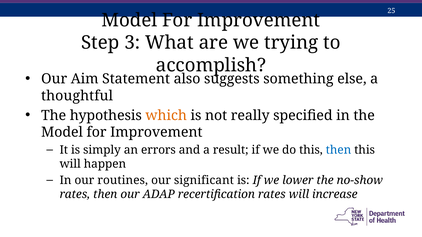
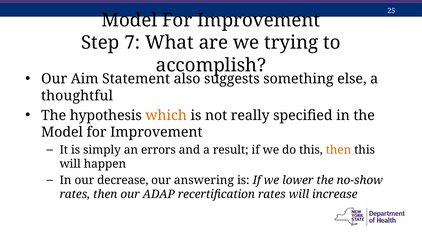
3: 3 -> 7 (132, 43)
then colour: blue -> orange (339, 150)
routines: routines -> decrease (123, 181)
significant: significant -> answering (204, 181)
